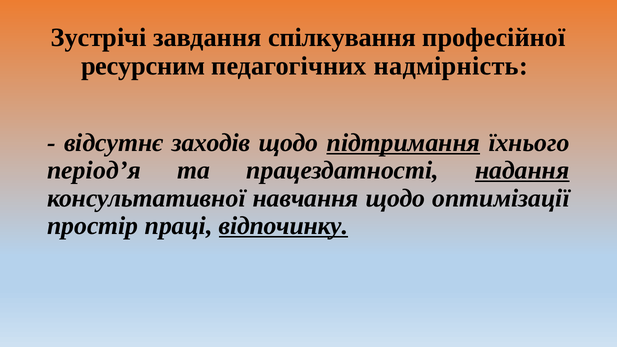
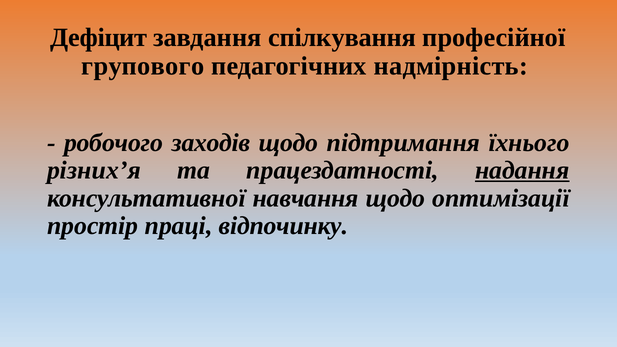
Зустрічі: Зустрічі -> Дефіцит (99, 38)
ресурсним: ресурсним -> групового (143, 66)
відсутнє: відсутнє -> робочого (114, 143)
підтримання underline: present -> none (403, 143)
період’я: період’я -> різних’я (94, 170)
відпочинку underline: present -> none (283, 226)
